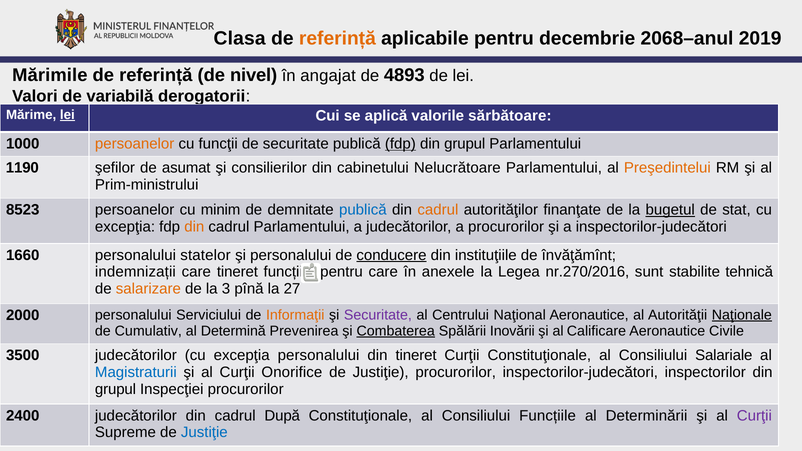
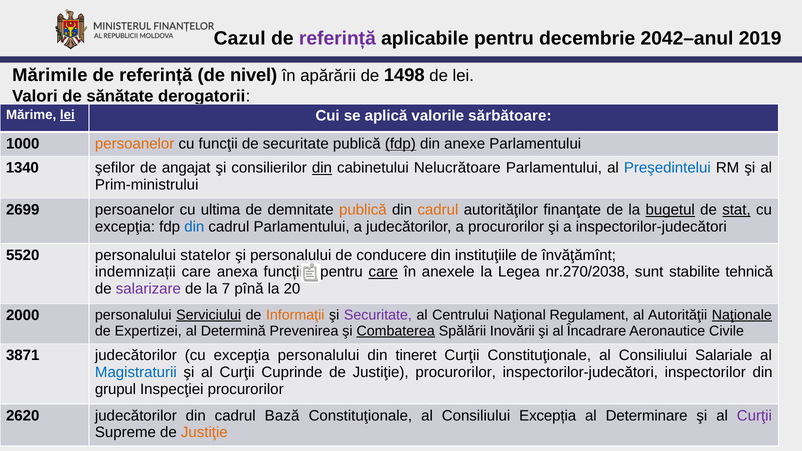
Clasa: Clasa -> Cazul (240, 38)
referință colour: orange -> purple (337, 38)
2068–anul: 2068–anul -> 2042–anul (687, 38)
angajat: angajat -> apărării (328, 76)
4893: 4893 -> 1498 (404, 75)
variabilă: variabilă -> sănătate (120, 96)
grupul: grupul -> anexe (465, 144)
1190: 1190 -> 1340 (22, 168)
asumat: asumat -> angajat (186, 168)
din underline: none -> present (322, 168)
Preşedintelui colour: orange -> blue (667, 168)
8523: 8523 -> 2699 (23, 210)
minim: minim -> ultima (221, 210)
publică colour: blue -> orange (363, 210)
stat underline: none -> present (736, 210)
din colour: orange -> blue (194, 227)
1660: 1660 -> 5520 (23, 255)
conducere underline: present -> none (391, 255)
care tineret: tineret -> anexa (237, 272)
care underline: none -> present (383, 272)
nr.270/2016: nr.270/2016 -> nr.270/2038 (587, 272)
salarizare colour: orange -> purple (148, 289)
3: 3 -> 7 (226, 289)
27: 27 -> 20 (292, 289)
Serviciului underline: none -> present (209, 315)
Naţional Aeronautice: Aeronautice -> Regulament (589, 315)
Cumulativ: Cumulativ -> Expertizei (148, 331)
Calificare: Calificare -> Încadrare (597, 331)
3500: 3500 -> 3871 (23, 356)
Onorifice: Onorifice -> Cuprinde (292, 372)
2400: 2400 -> 2620 (23, 416)
După: După -> Bază (282, 416)
Consiliului Funcțiile: Funcțiile -> Excepția (548, 416)
Determinării: Determinării -> Determinare (647, 416)
Justiţie colour: blue -> orange (204, 433)
